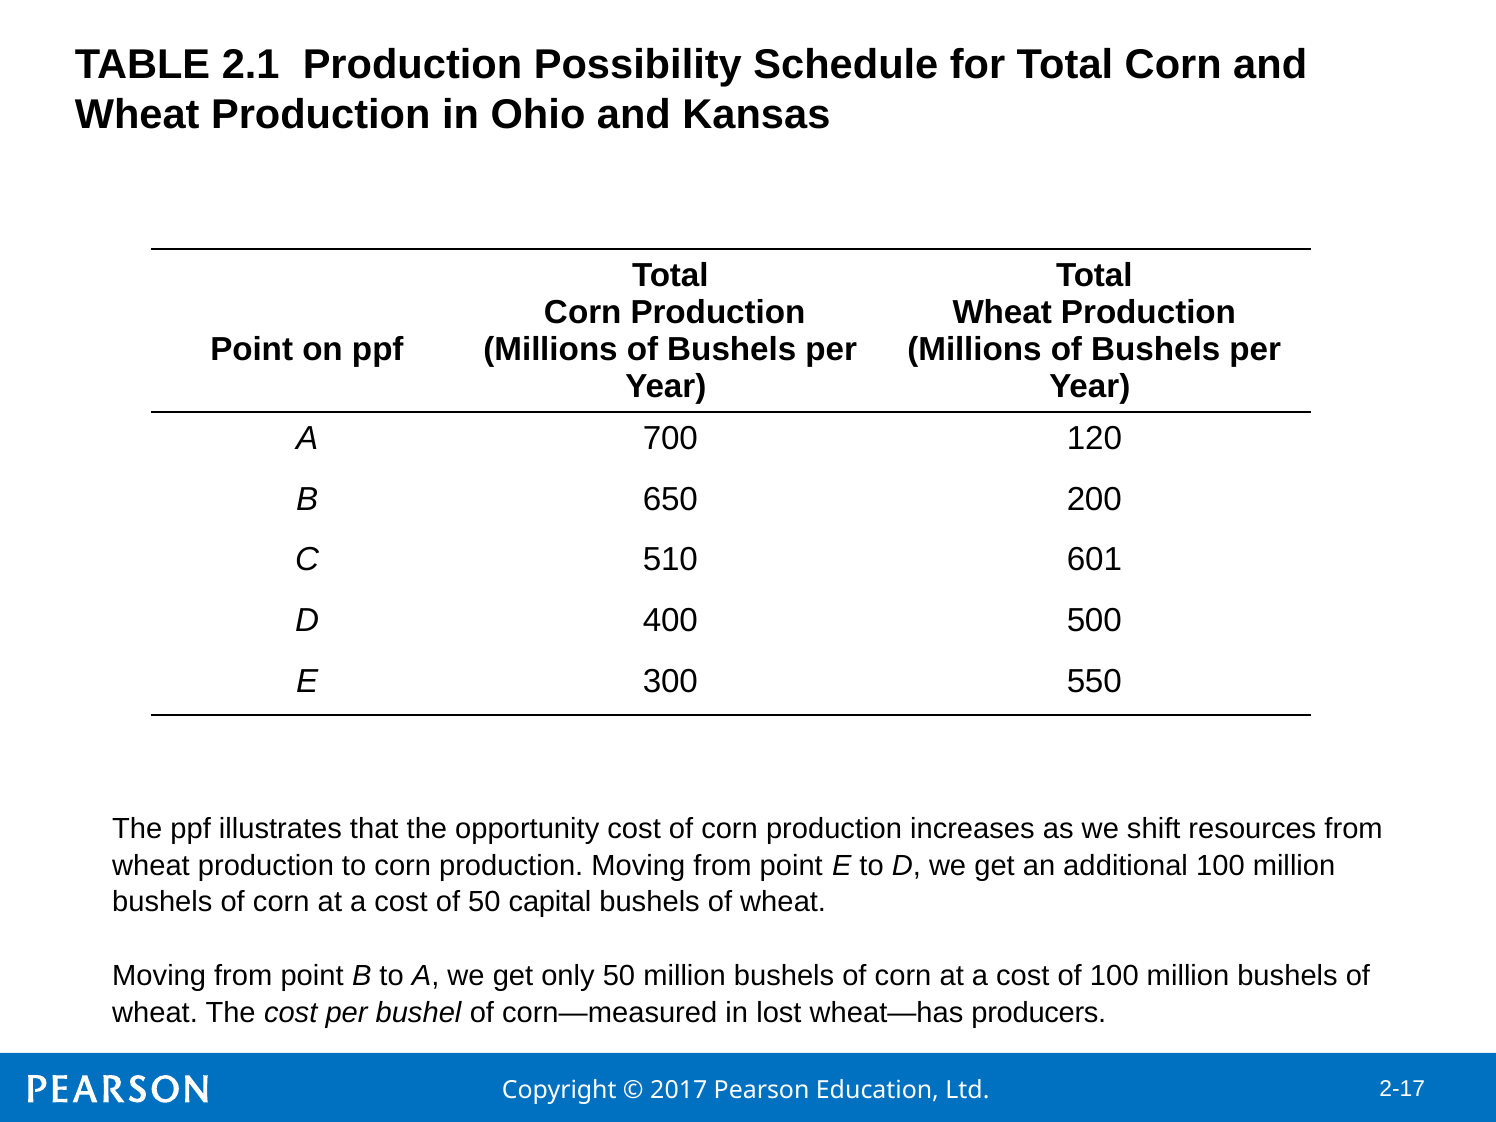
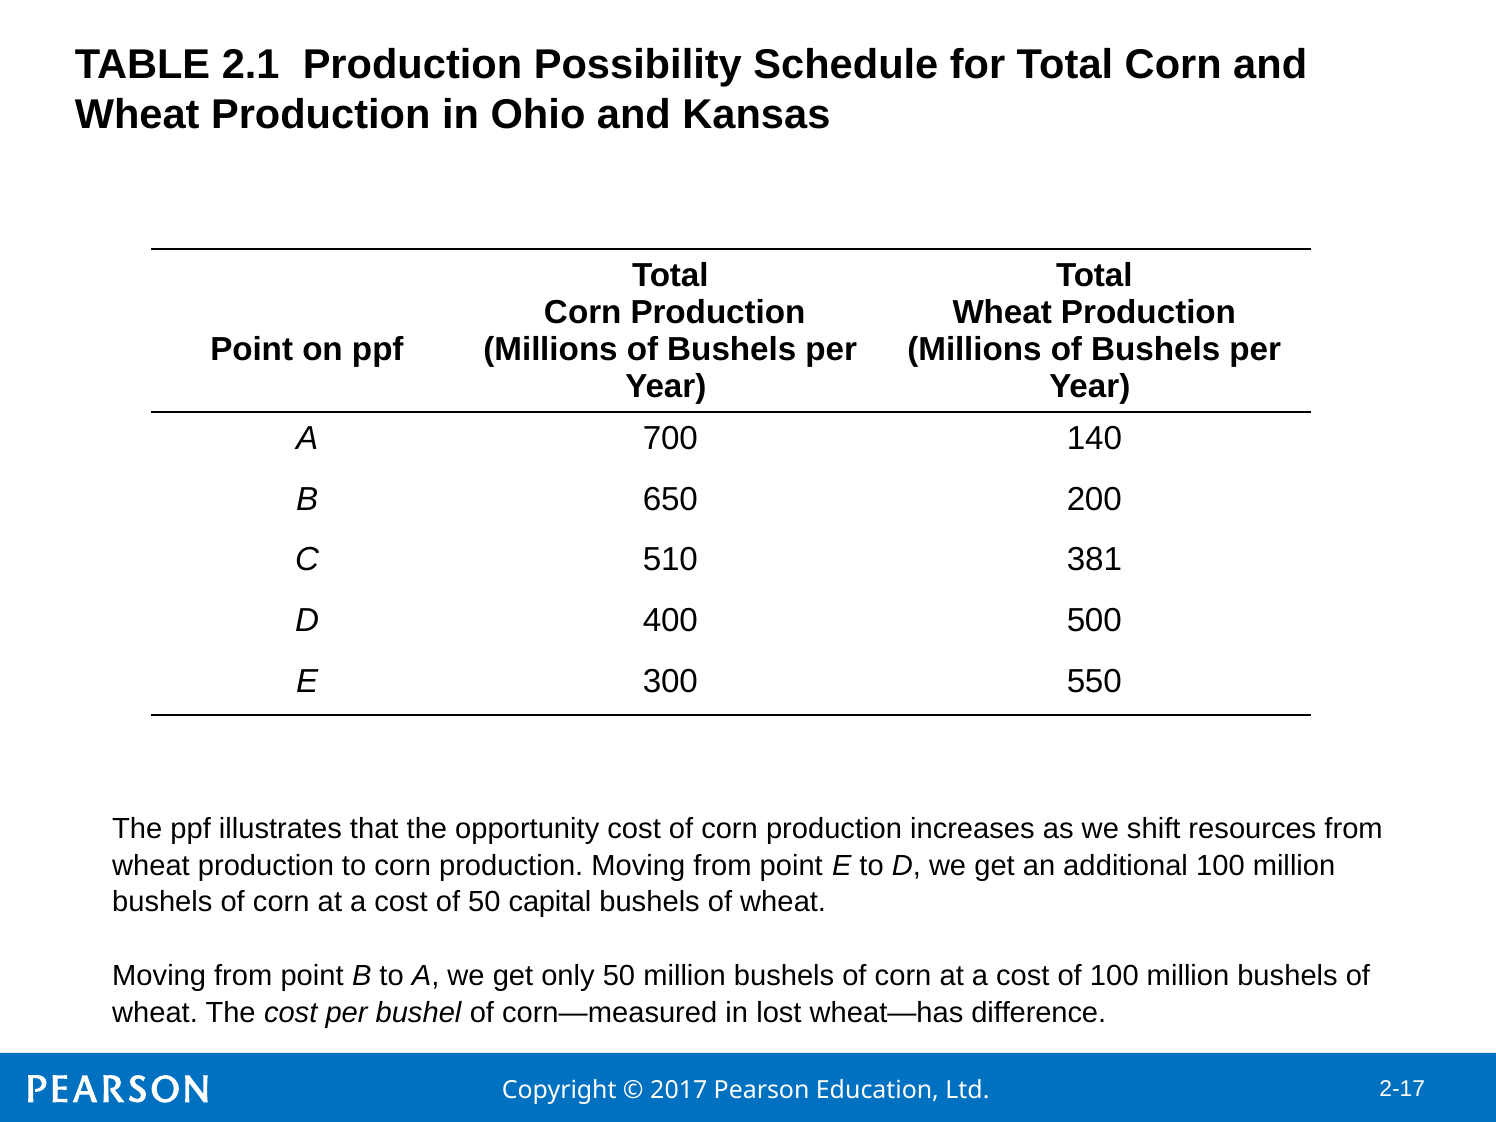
120: 120 -> 140 (1094, 438)
601: 601 -> 381 (1094, 560)
producers: producers -> difference (1039, 1013)
